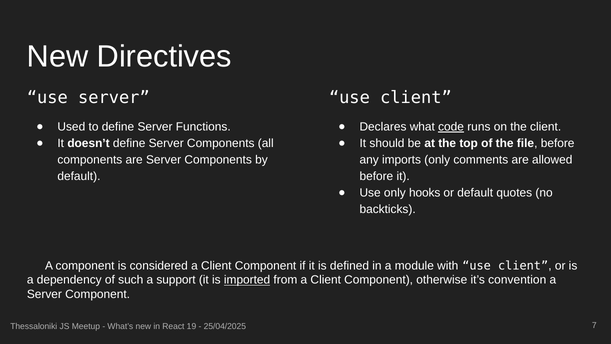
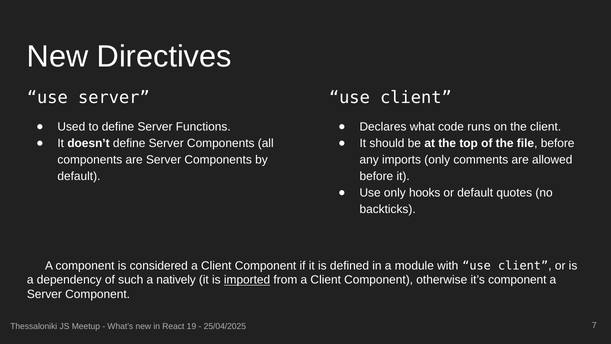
code underline: present -> none (451, 127)
support: support -> natively (176, 280)
it’s convention: convention -> component (517, 280)
